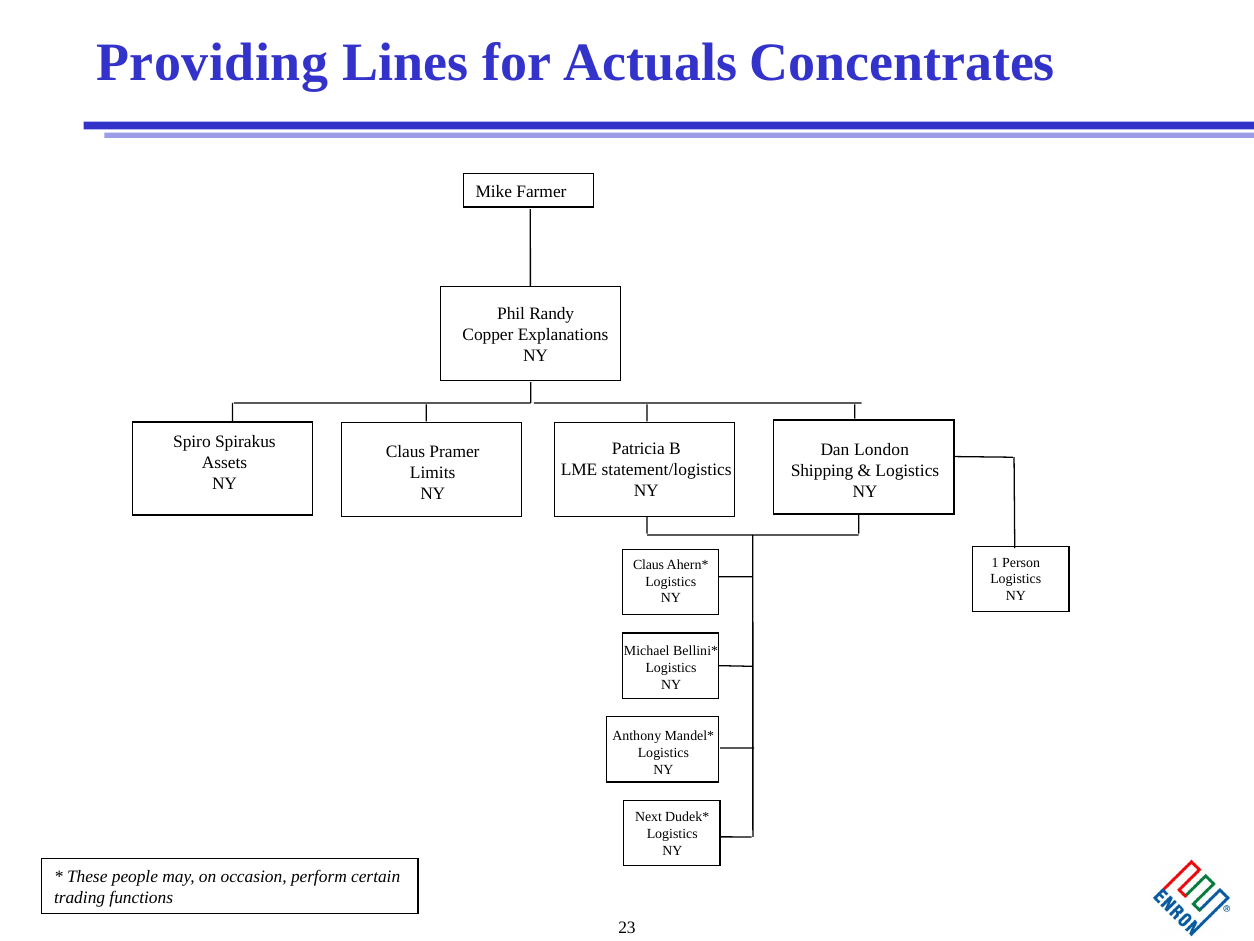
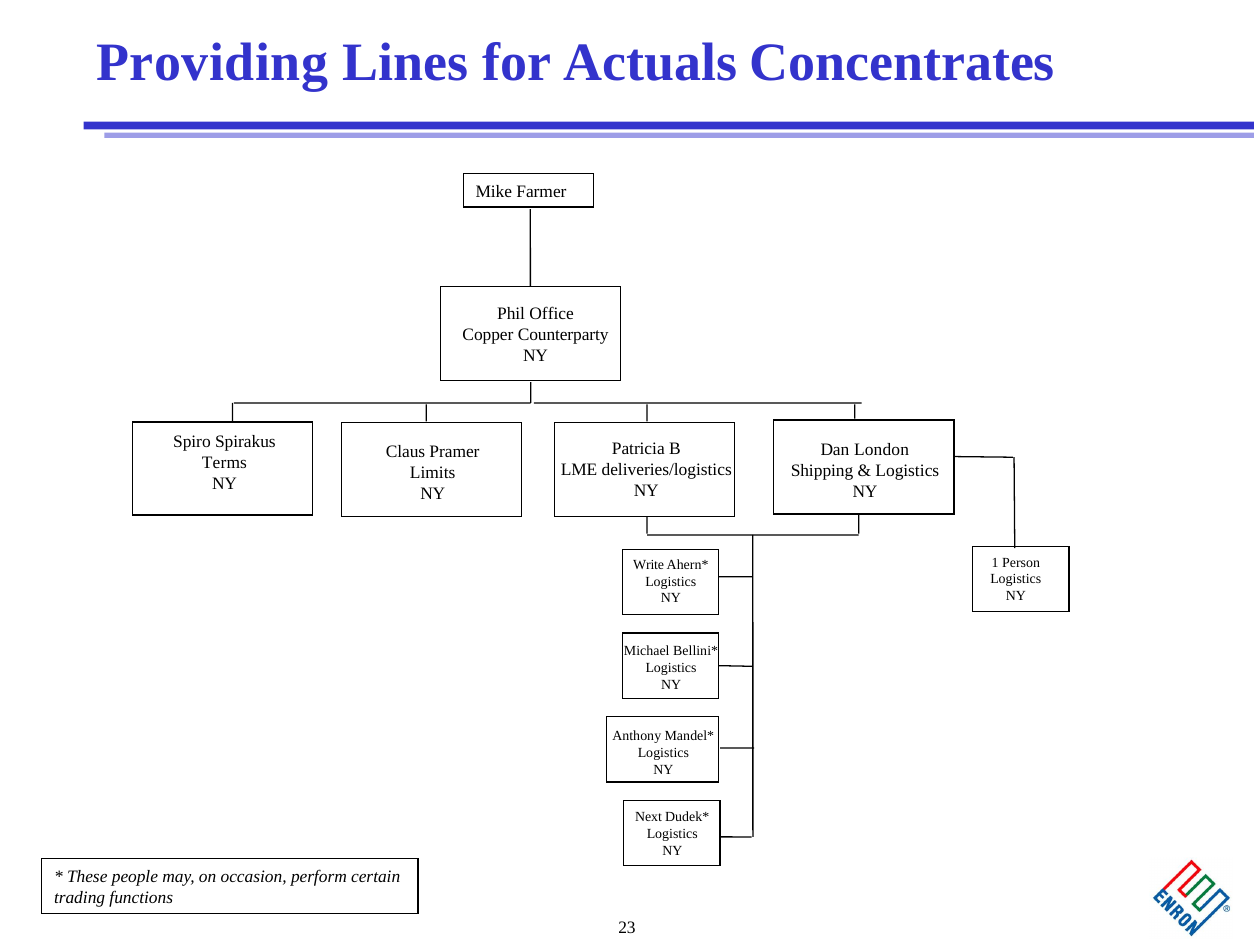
Randy: Randy -> Office (552, 313)
Explanations: Explanations -> Counterparty (563, 334)
Assets: Assets -> Terms (224, 462)
statement/logistics: statement/logistics -> deliveries/logistics (667, 470)
Claus: Claus -> Write (649, 565)
